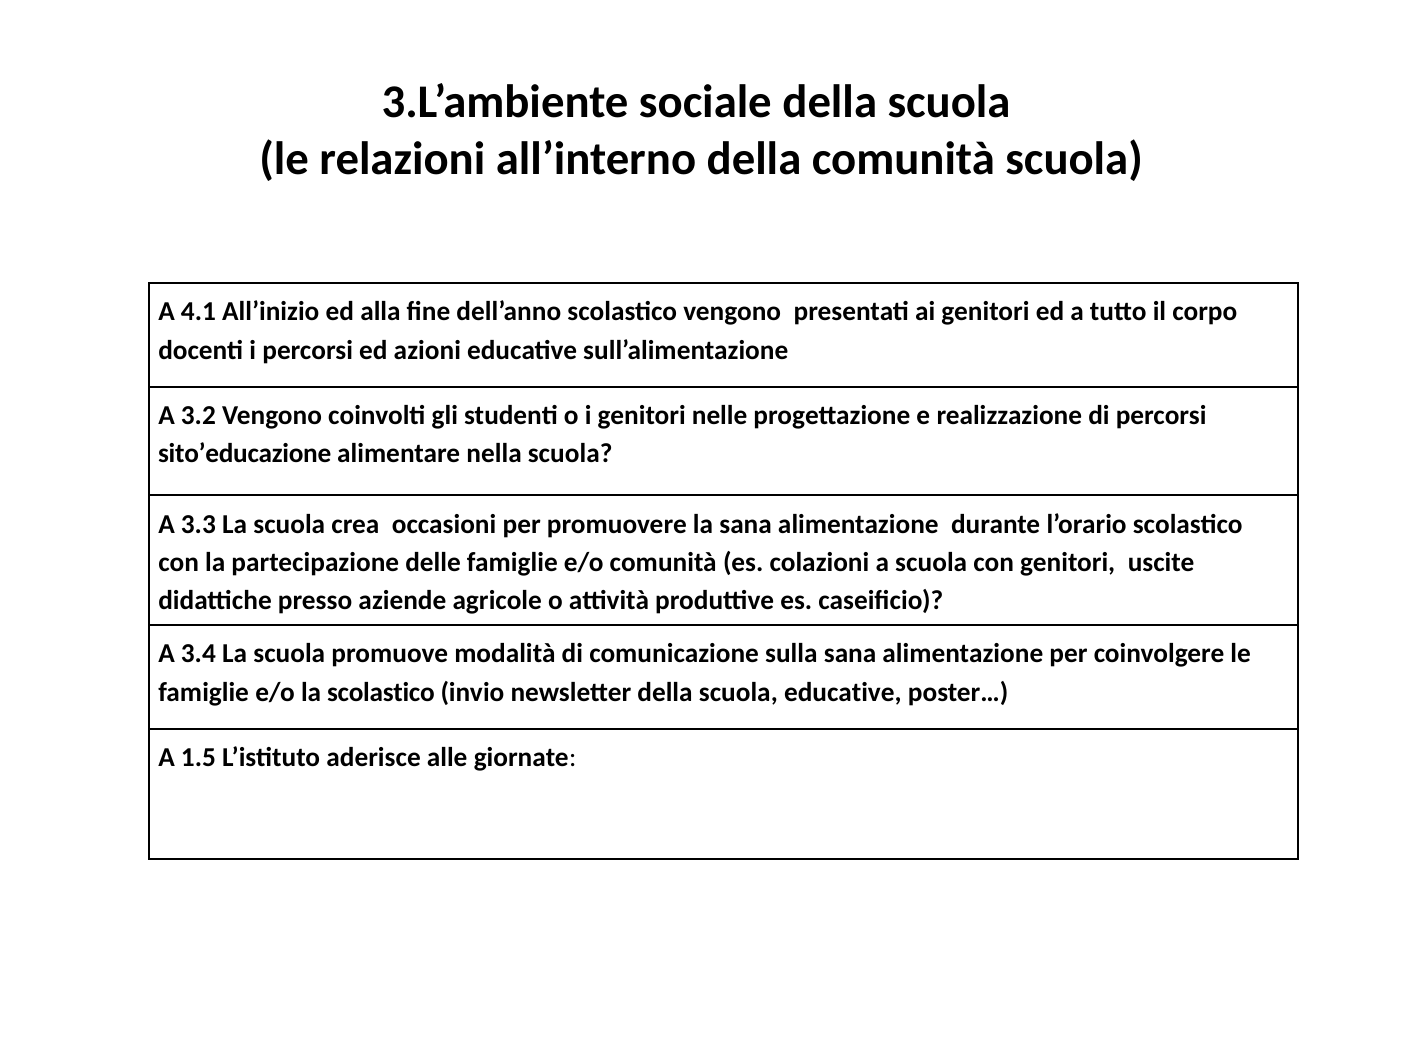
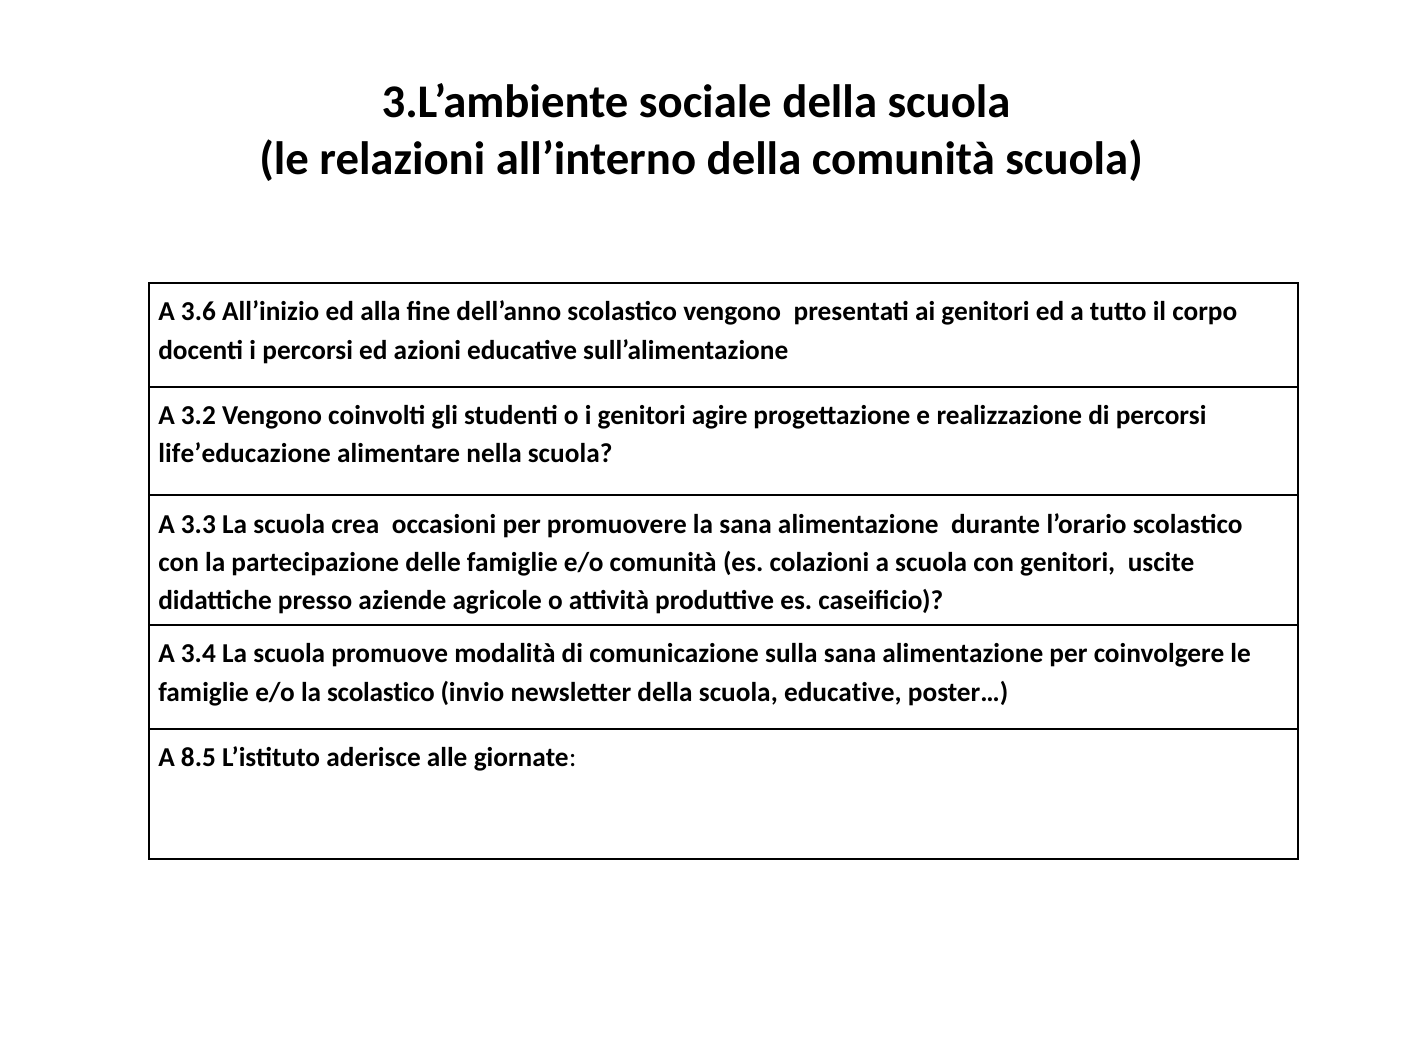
4.1: 4.1 -> 3.6 (198, 312)
nelle: nelle -> agire (720, 416)
sito’educazione: sito’educazione -> life’educazione (245, 454)
1.5: 1.5 -> 8.5 (198, 758)
